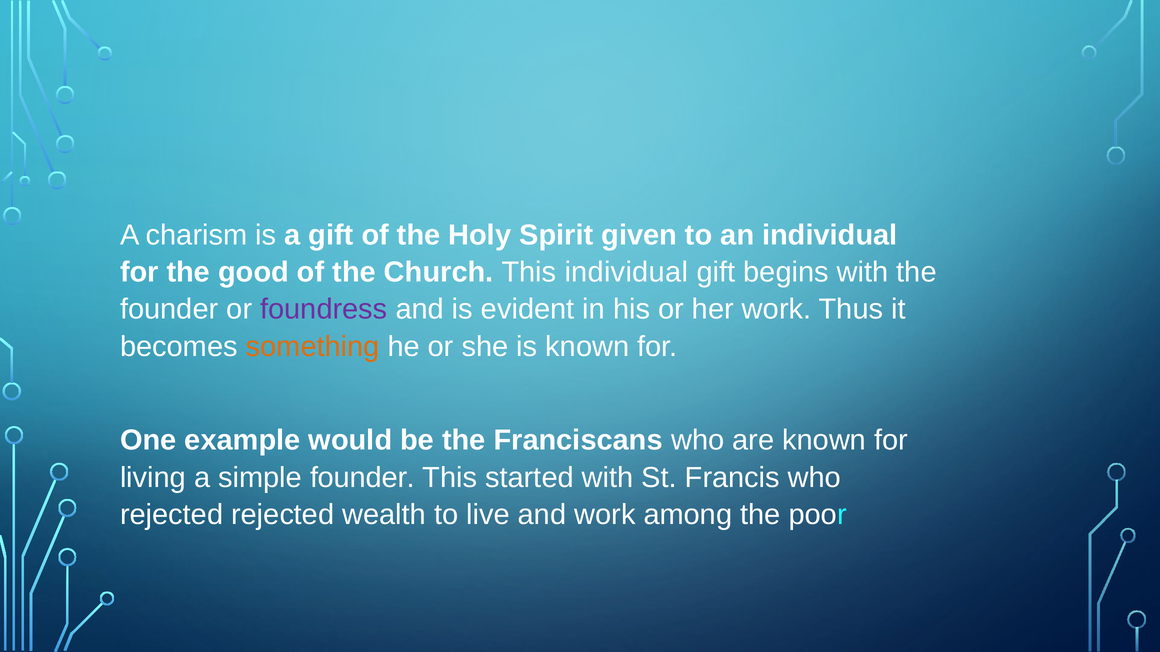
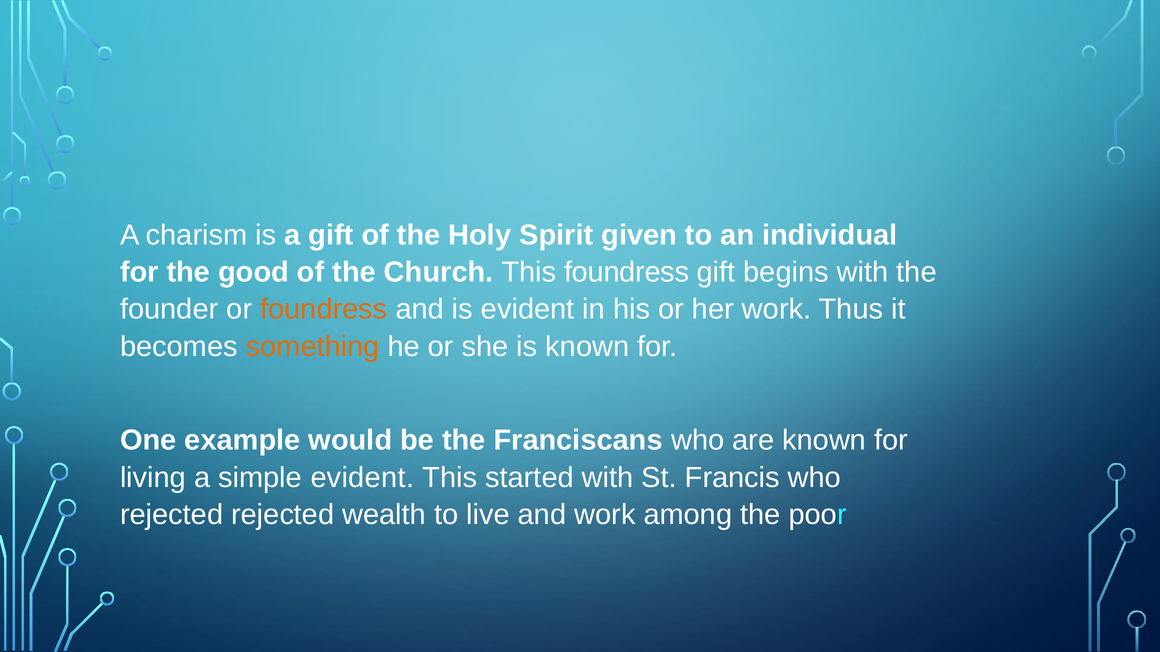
This individual: individual -> foundress (627, 272)
foundress colour: purple -> orange (324, 310)
simple founder: founder -> evident (362, 478)
